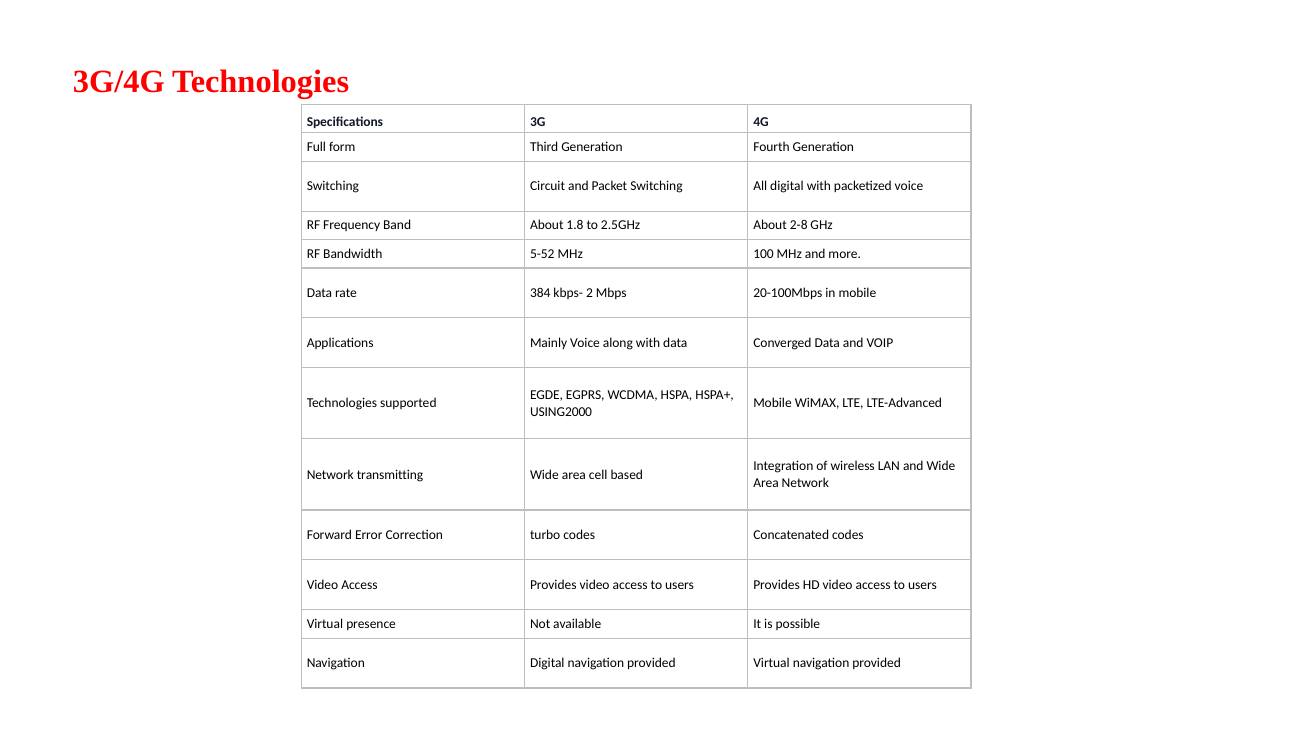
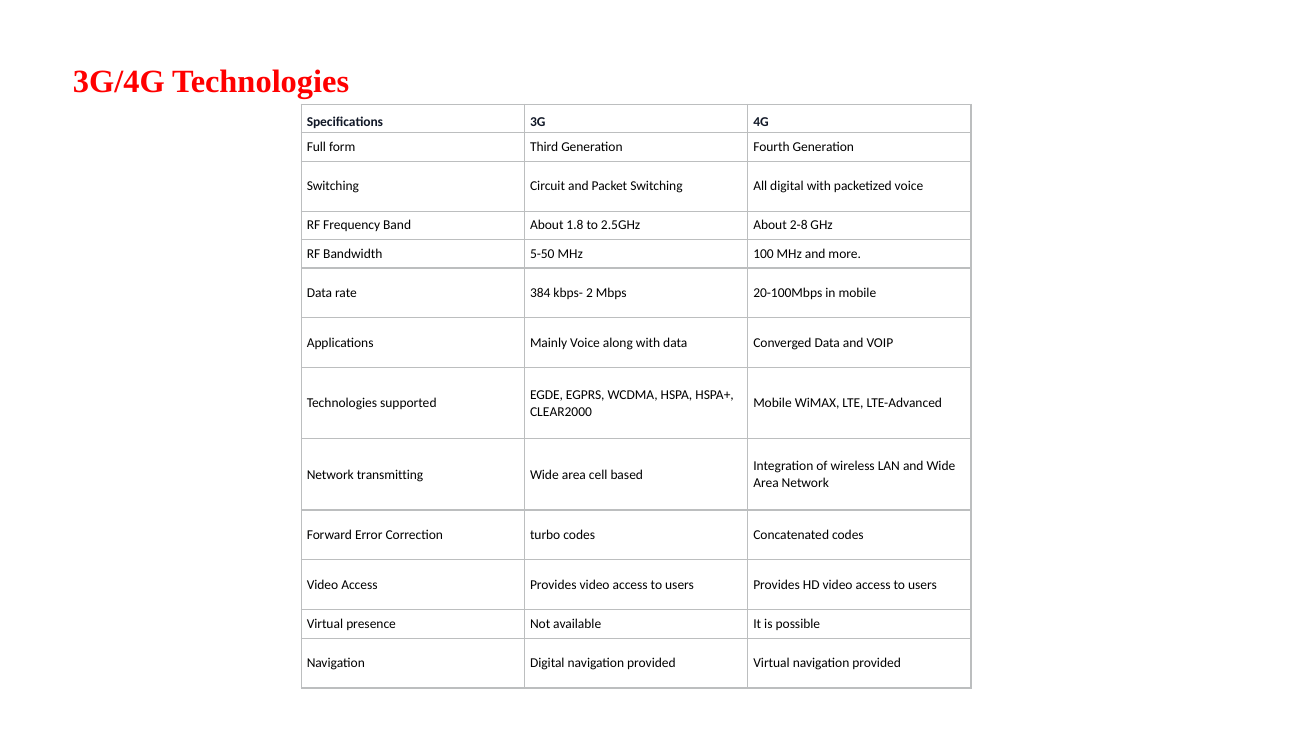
5-52: 5-52 -> 5-50 (542, 254)
USING2000: USING2000 -> CLEAR2000 (561, 412)
